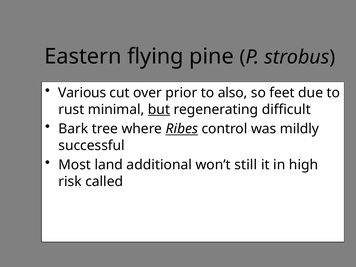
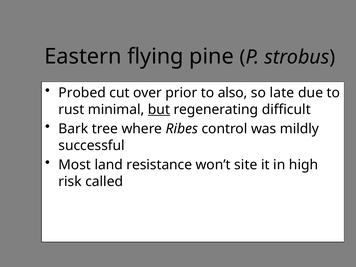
Various: Various -> Probed (82, 93)
feet: feet -> late (282, 93)
Ribes underline: present -> none (182, 129)
additional: additional -> resistance (159, 165)
still: still -> site (246, 165)
